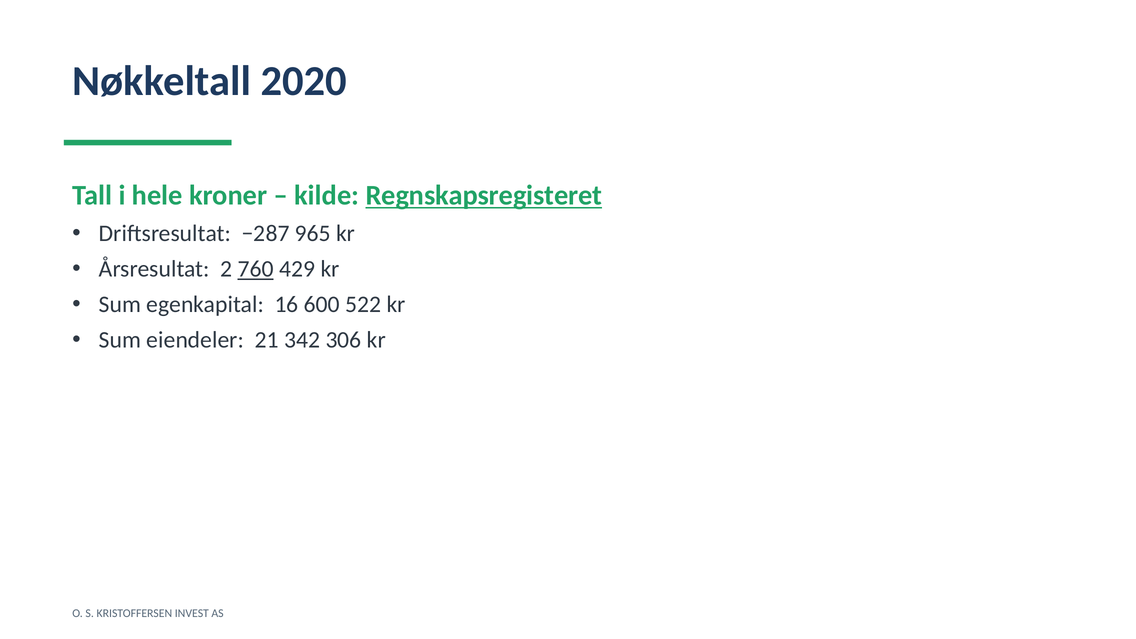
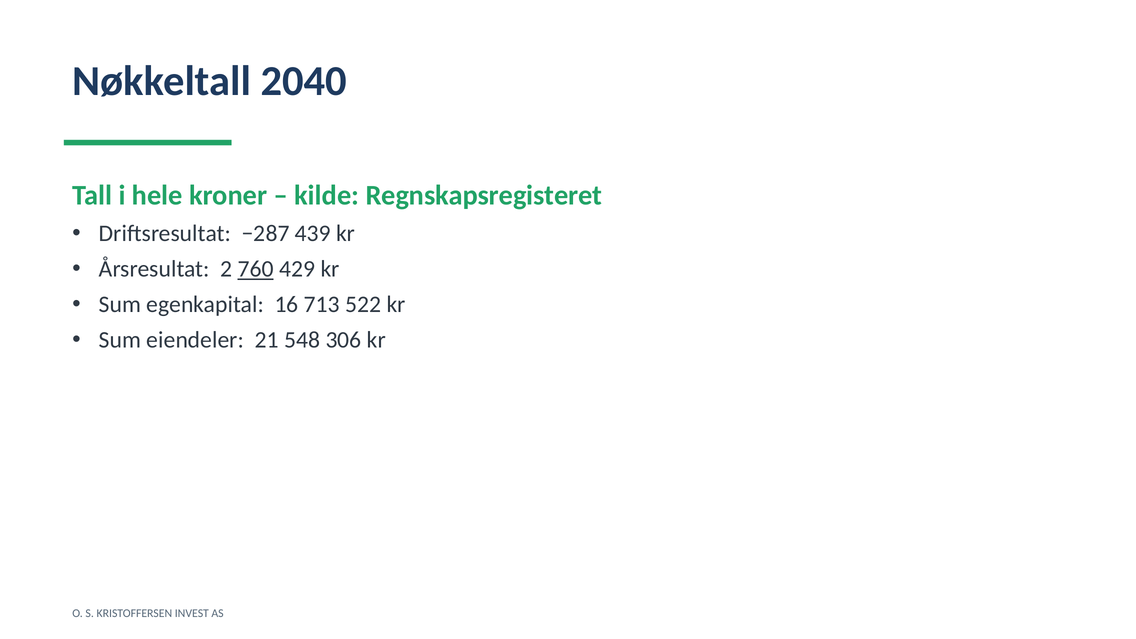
2020: 2020 -> 2040 (304, 81)
Regnskapsregisteret underline: present -> none (484, 196)
965: 965 -> 439 (313, 234)
600: 600 -> 713 (322, 305)
342: 342 -> 548 (302, 340)
